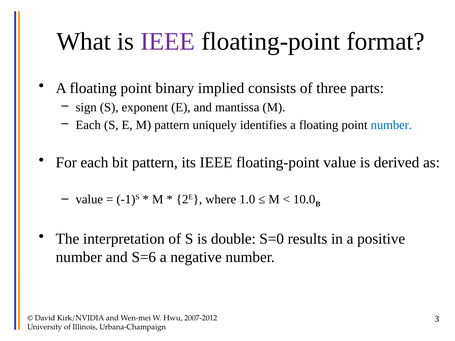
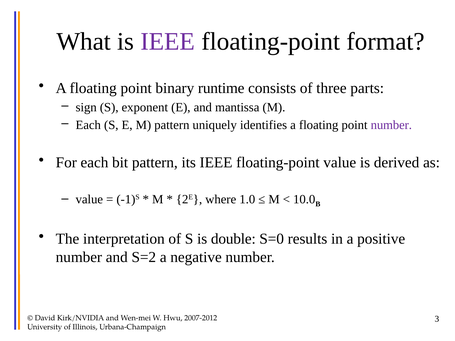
implied: implied -> runtime (221, 88)
number colour: blue -> purple (391, 125)
S=6: S=6 -> S=2 (144, 257)
